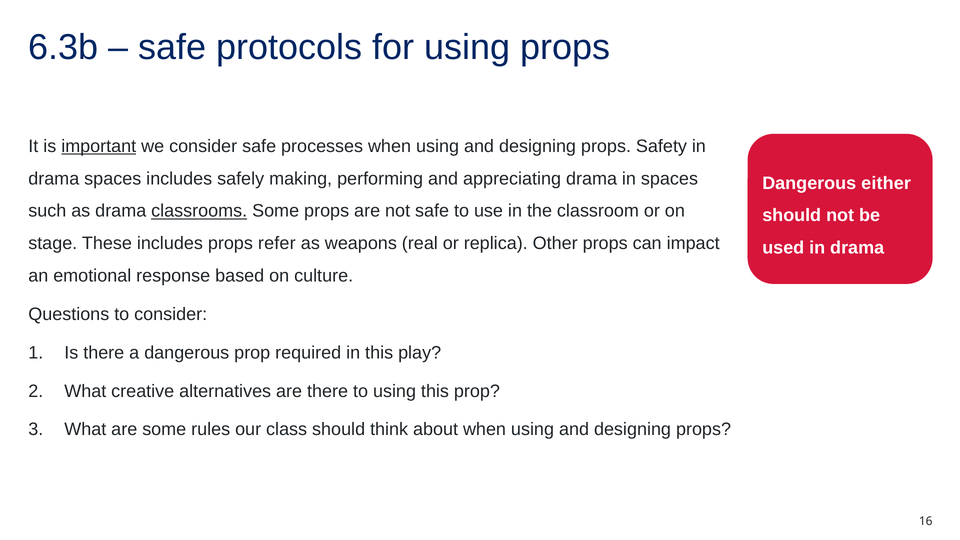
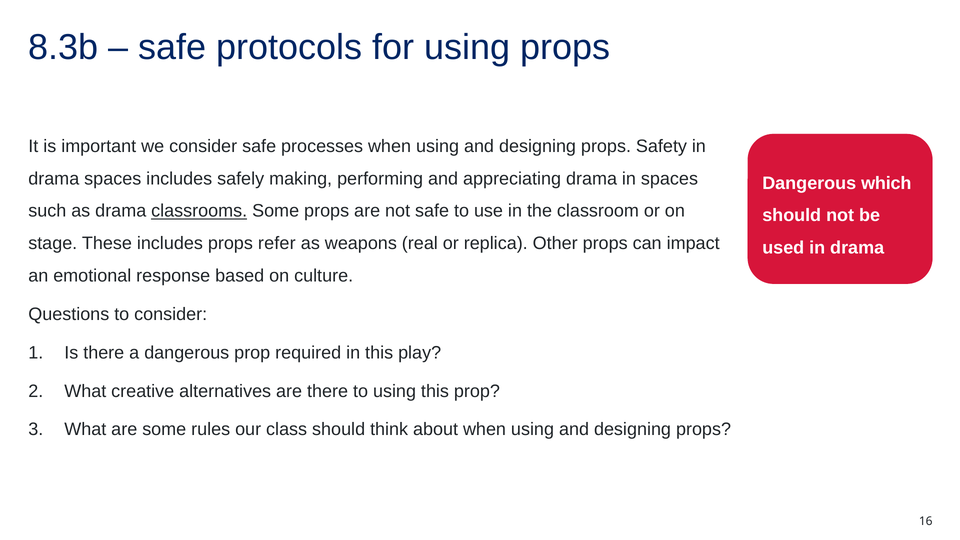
6.3b: 6.3b -> 8.3b (63, 48)
important underline: present -> none (99, 146)
either: either -> which (886, 183)
